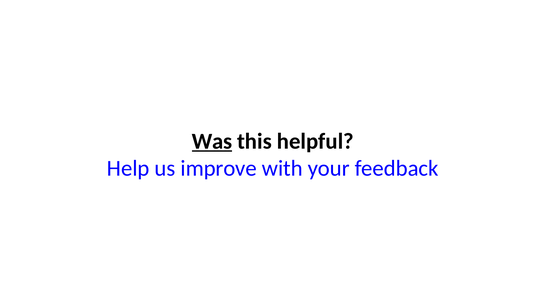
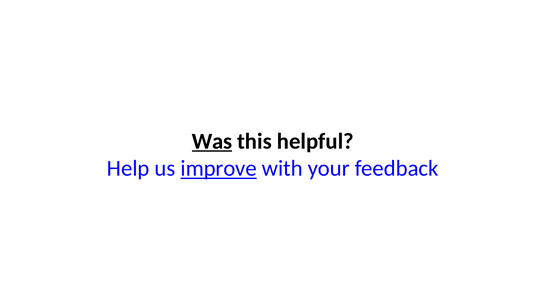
improve underline: none -> present (219, 169)
